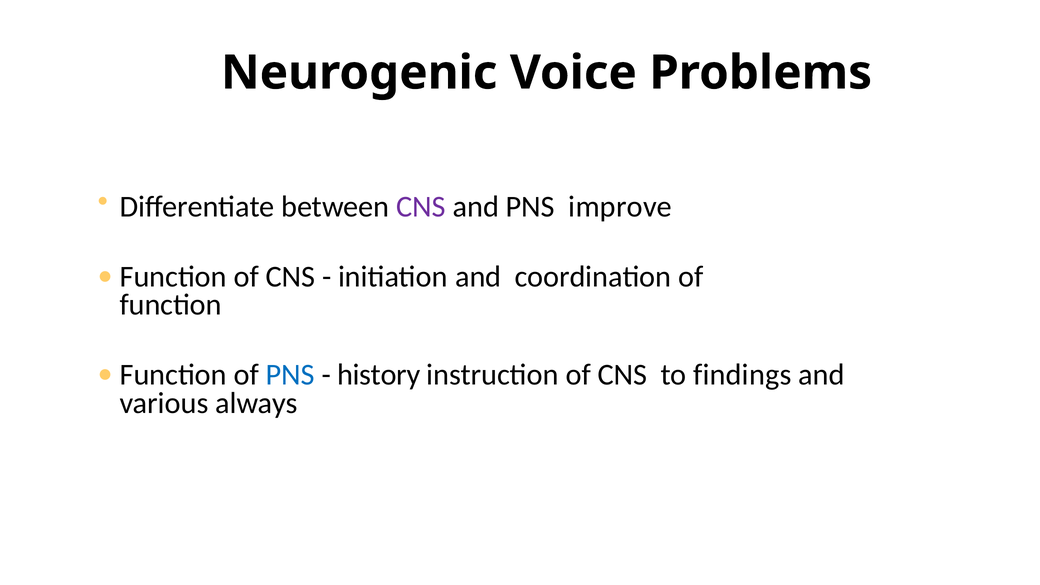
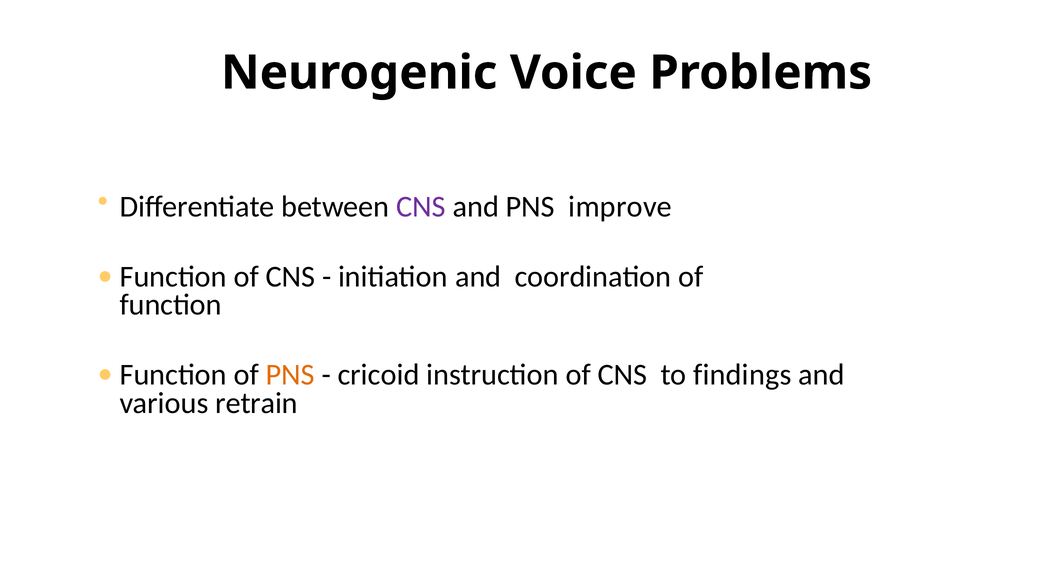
PNS colour: blue -> orange (290, 375)
history: history -> cricoid (379, 375)
always: always -> retrain (257, 403)
